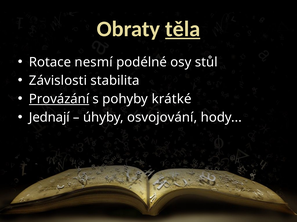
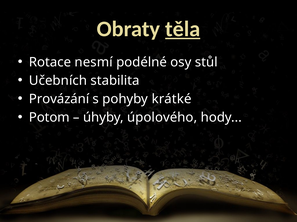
Závislosti: Závislosti -> Učebních (58, 81)
Provázání underline: present -> none (59, 99)
Jednají: Jednají -> Potom (49, 118)
osvojování: osvojování -> úpolového (162, 118)
